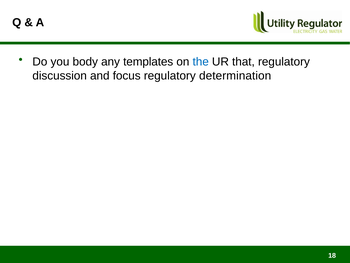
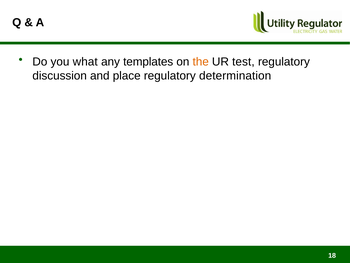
body: body -> what (85, 62)
the colour: blue -> orange (201, 62)
that: that -> test (243, 62)
focus: focus -> place (127, 76)
